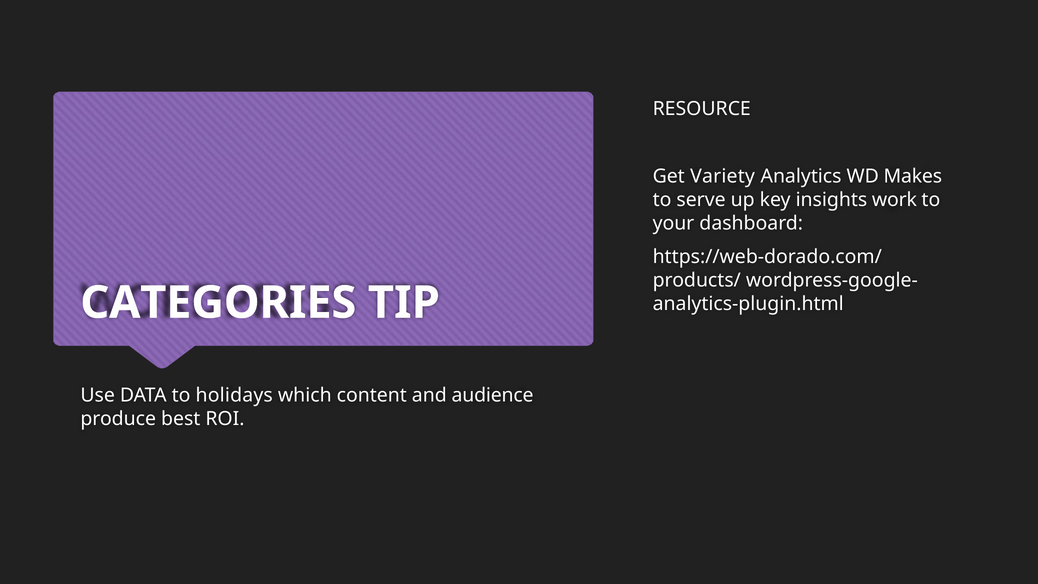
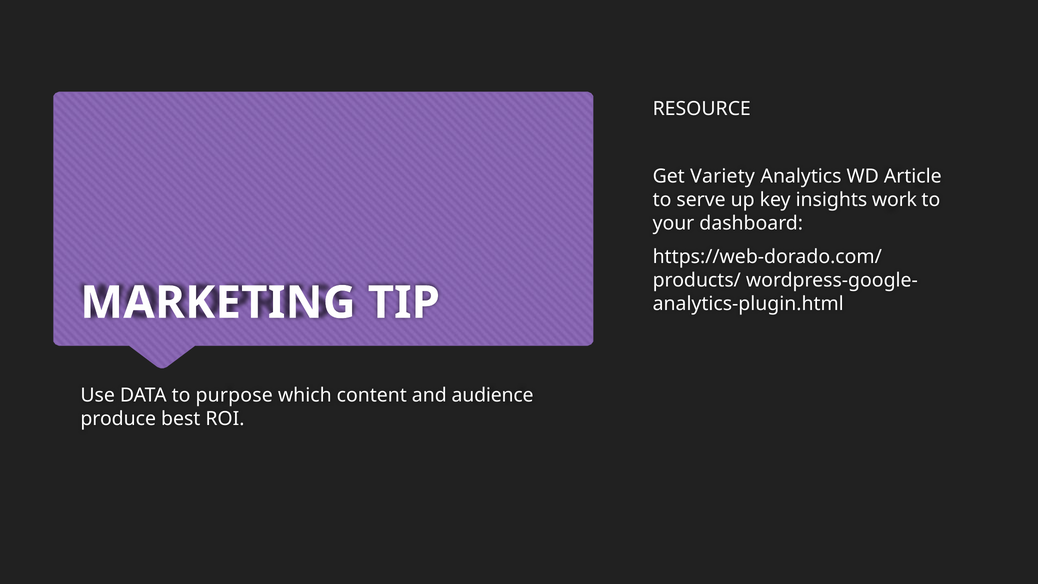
Makes: Makes -> Article (913, 176)
CATEGORIES: CATEGORIES -> MARKETING (218, 303)
holidays: holidays -> purpose (234, 395)
